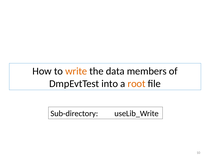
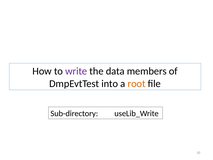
write colour: orange -> purple (76, 71)
